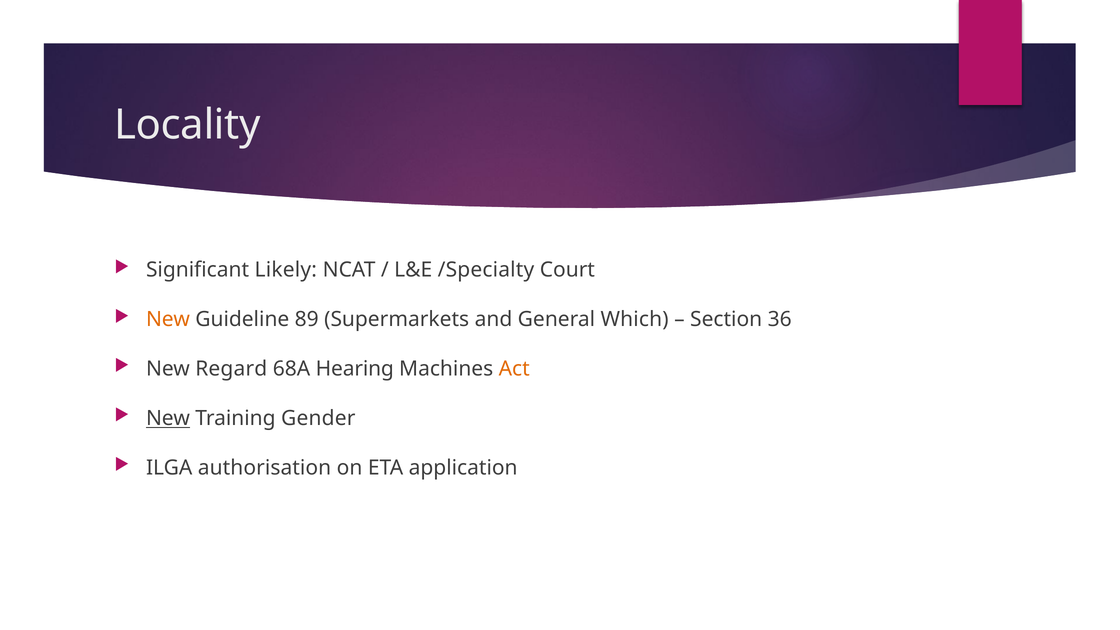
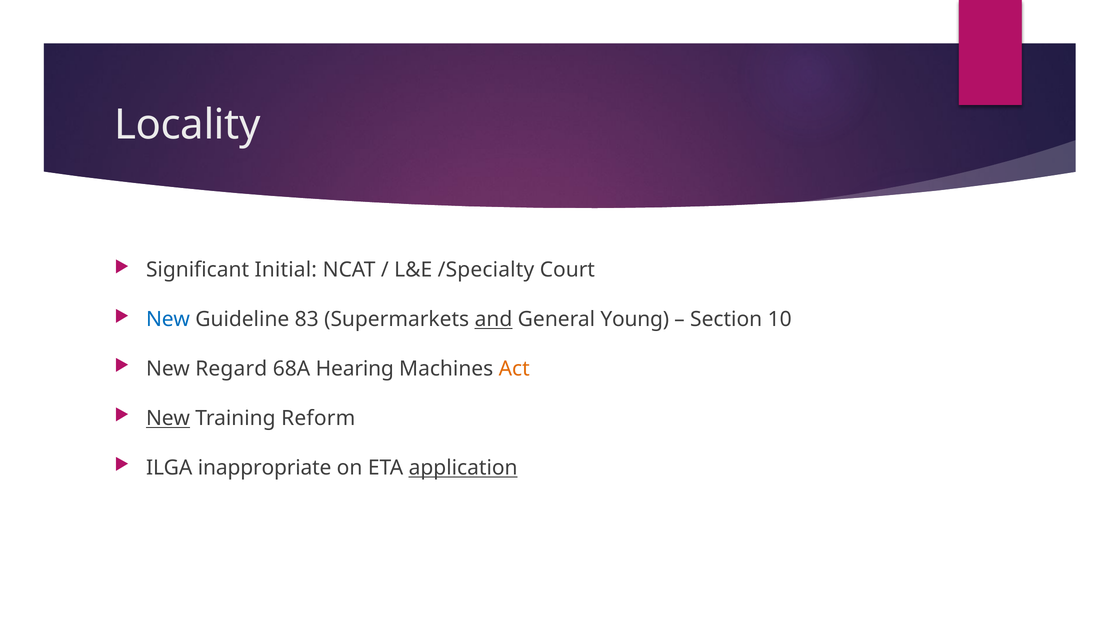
Likely: Likely -> Initial (286, 270)
New colour: orange -> blue (168, 320)
89: 89 -> 83 (307, 320)
and underline: none -> present (493, 320)
Which: Which -> Young (635, 320)
36: 36 -> 10 (780, 320)
Gender: Gender -> Reform (318, 418)
authorisation: authorisation -> inappropriate (265, 468)
application underline: none -> present (463, 468)
